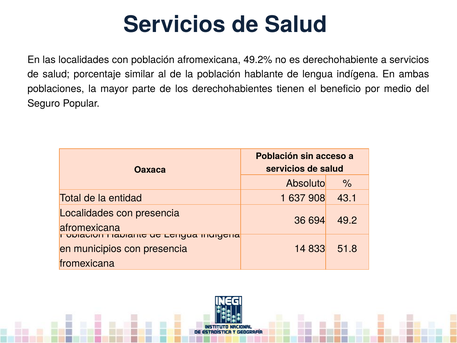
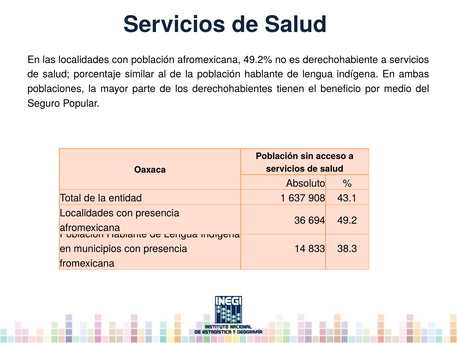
51.8: 51.8 -> 38.3 (347, 249)
